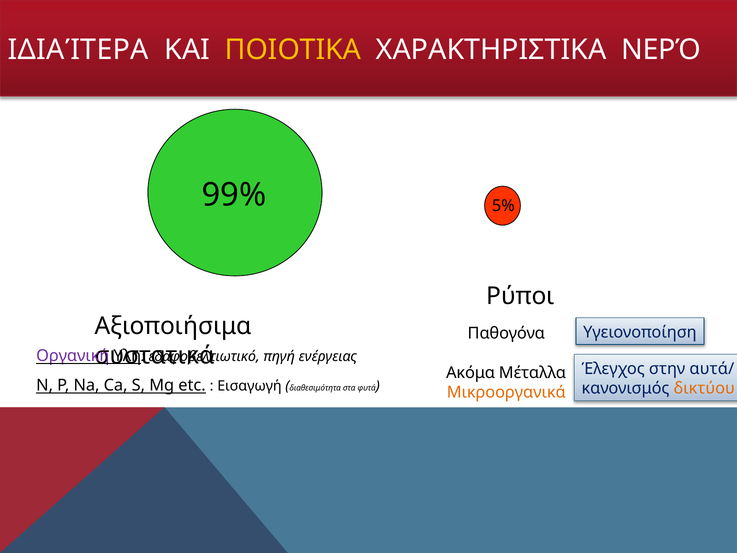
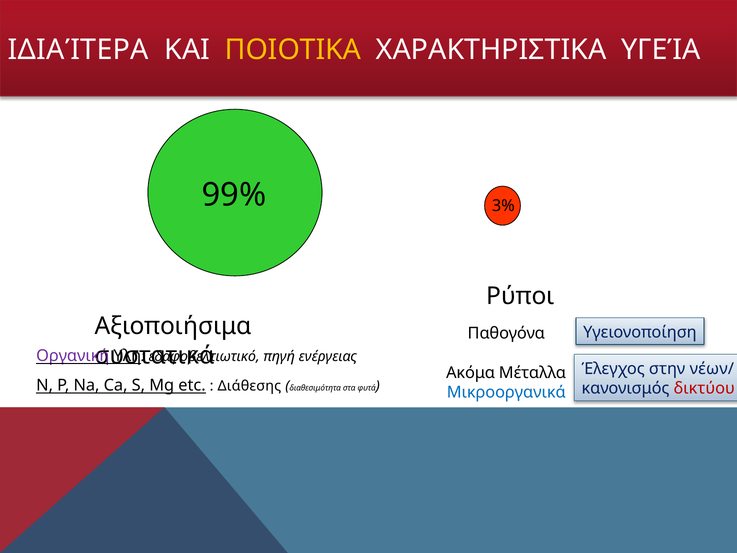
ΝΕΡΌ: ΝΕΡΌ -> ΥΓΕΊΑ (661, 50)
5%: 5% -> 3% (503, 206)
αυτά/: αυτά/ -> νέων/ (712, 369)
Εισαγωγή: Εισαγωγή -> Διάθεσης (249, 386)
δικτύου colour: orange -> red (704, 388)
Μικροοργανικά colour: orange -> blue (506, 392)
